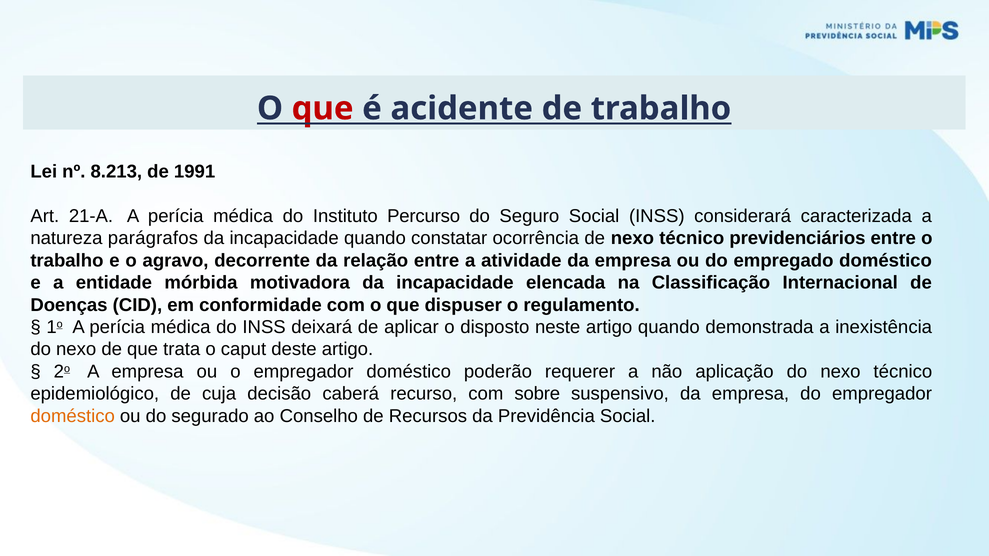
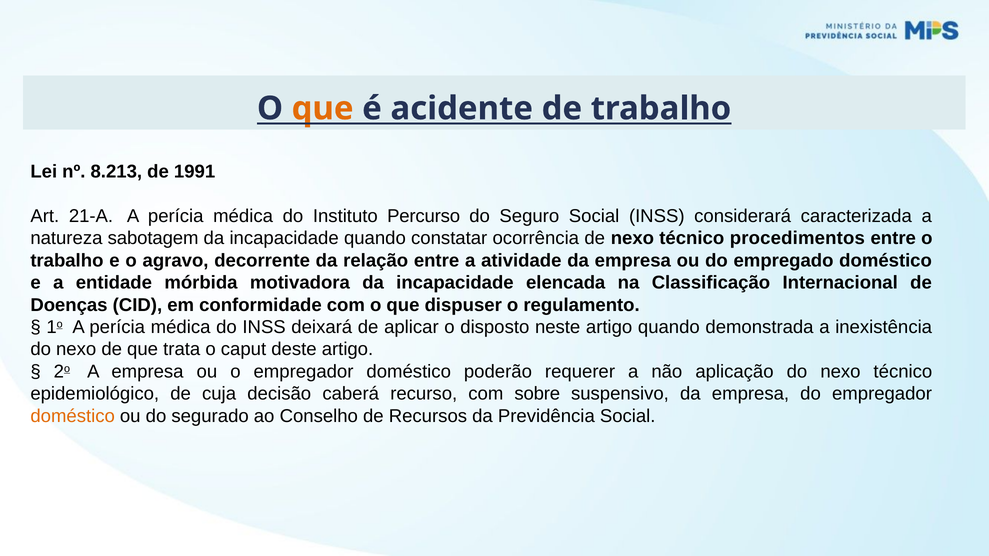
que colour: red -> orange (323, 109)
parágrafos: parágrafos -> sabotagem (153, 238)
previdenciários: previdenciários -> procedimentos (797, 238)
